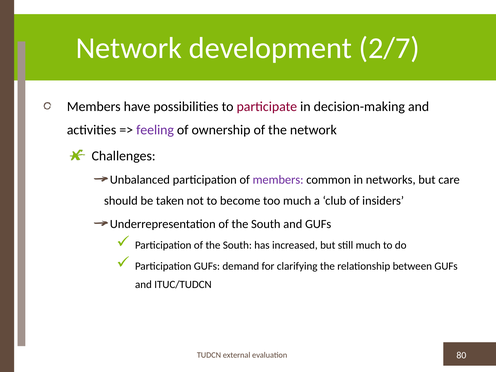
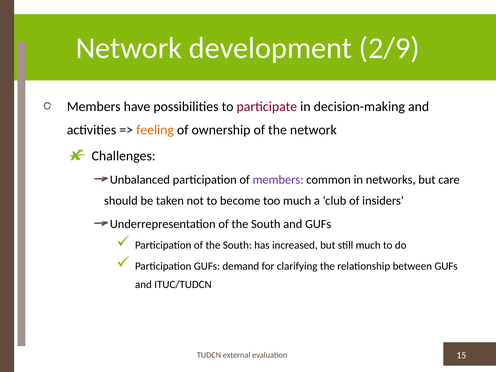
2/7: 2/7 -> 2/9 (389, 48)
feeling colour: purple -> orange (155, 130)
80: 80 -> 15 (461, 355)
